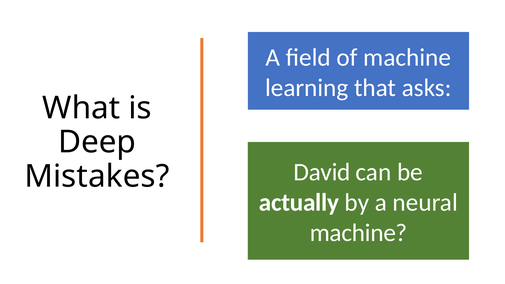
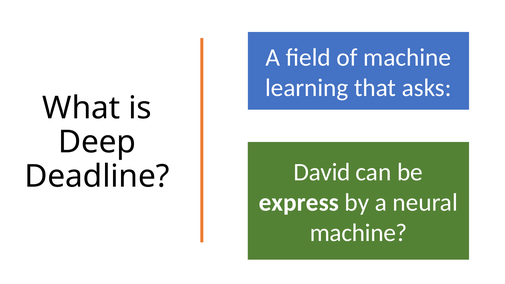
Mistakes: Mistakes -> Deadline (97, 176)
actually: actually -> express (299, 203)
